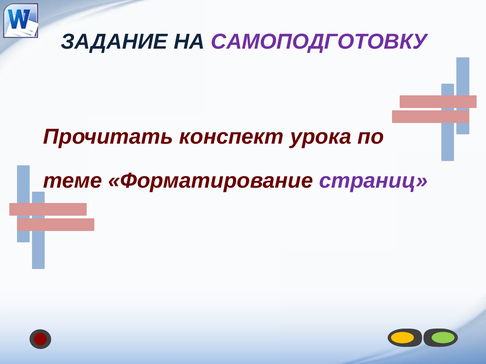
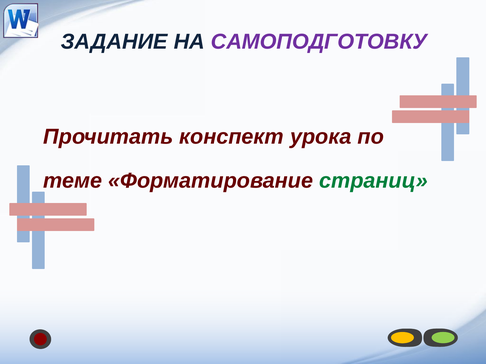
страниц colour: purple -> green (373, 181)
